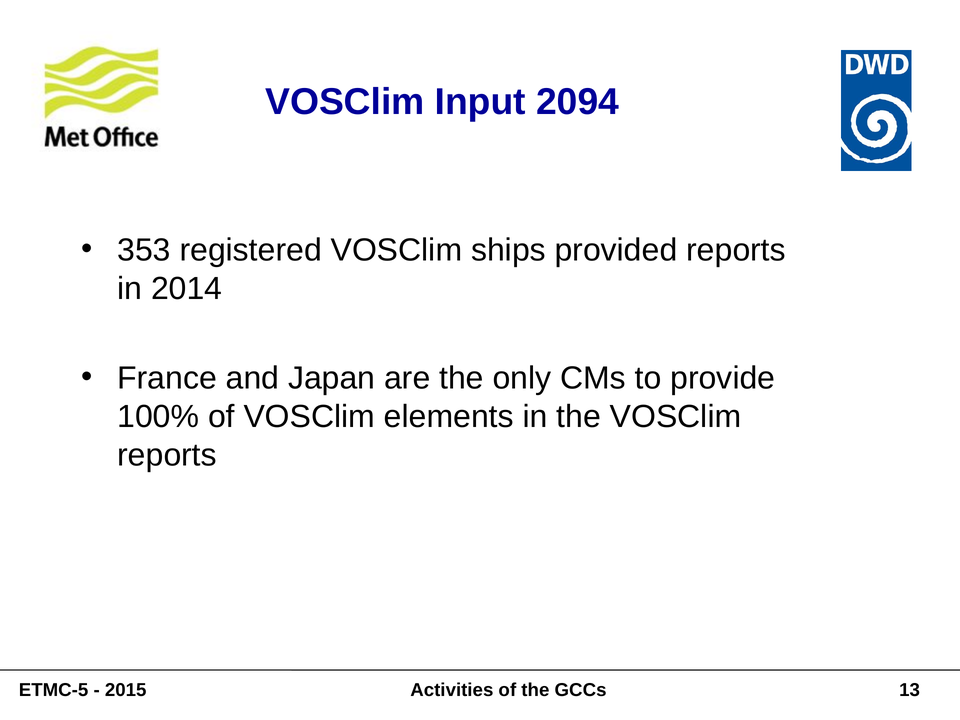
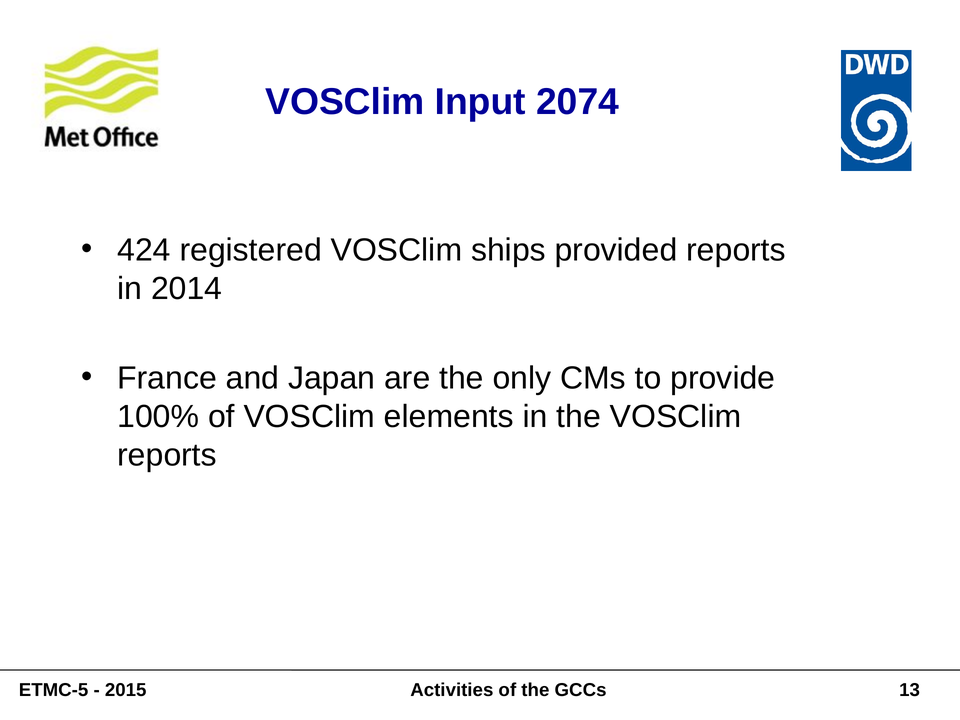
2094: 2094 -> 2074 (578, 102)
353: 353 -> 424 (144, 250)
